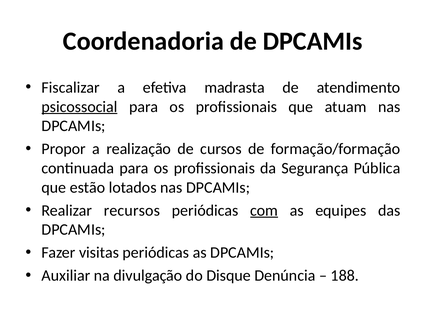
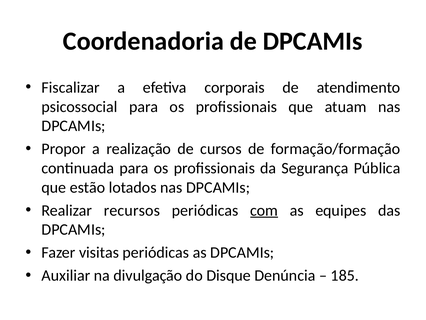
madrasta: madrasta -> corporais (235, 87)
psicossocial underline: present -> none (79, 107)
188: 188 -> 185 (345, 275)
